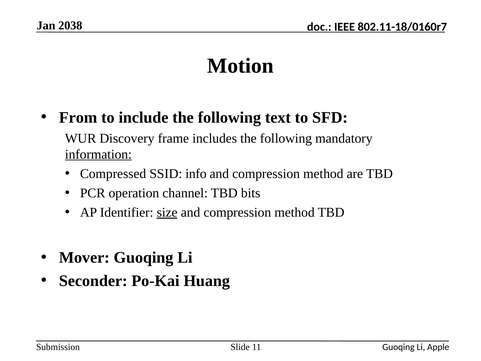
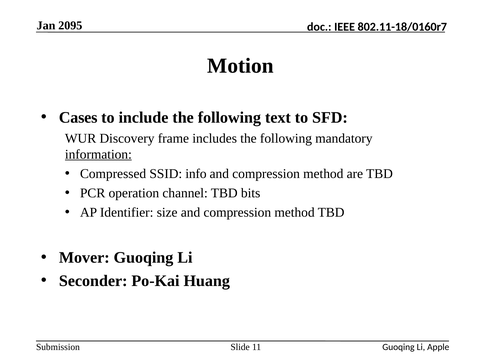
2038: 2038 -> 2095 (70, 25)
From: From -> Cases (78, 117)
size underline: present -> none (167, 212)
